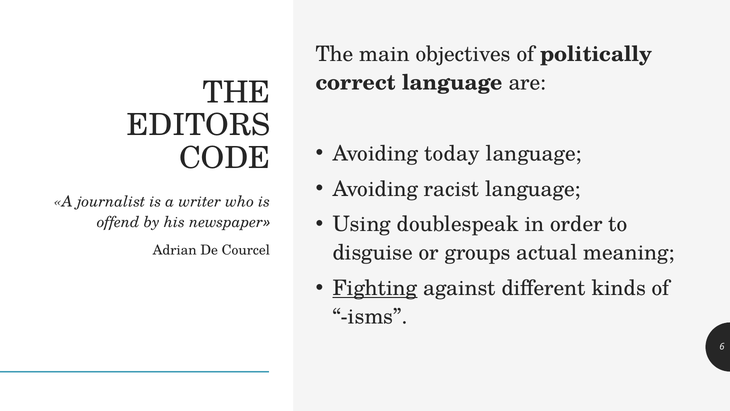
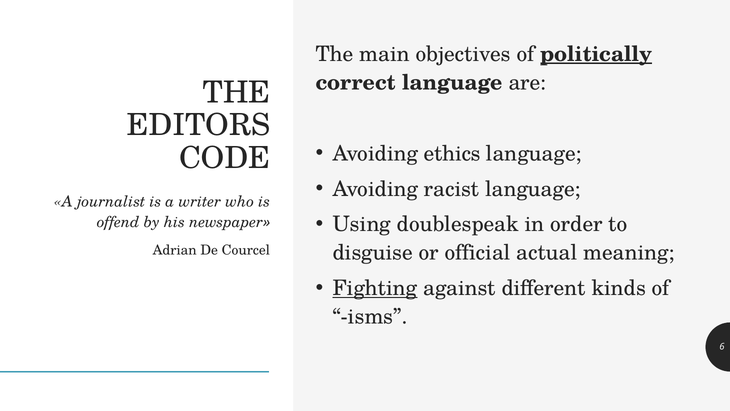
politically underline: none -> present (596, 54)
today: today -> ethics (452, 153)
groups: groups -> official (478, 253)
